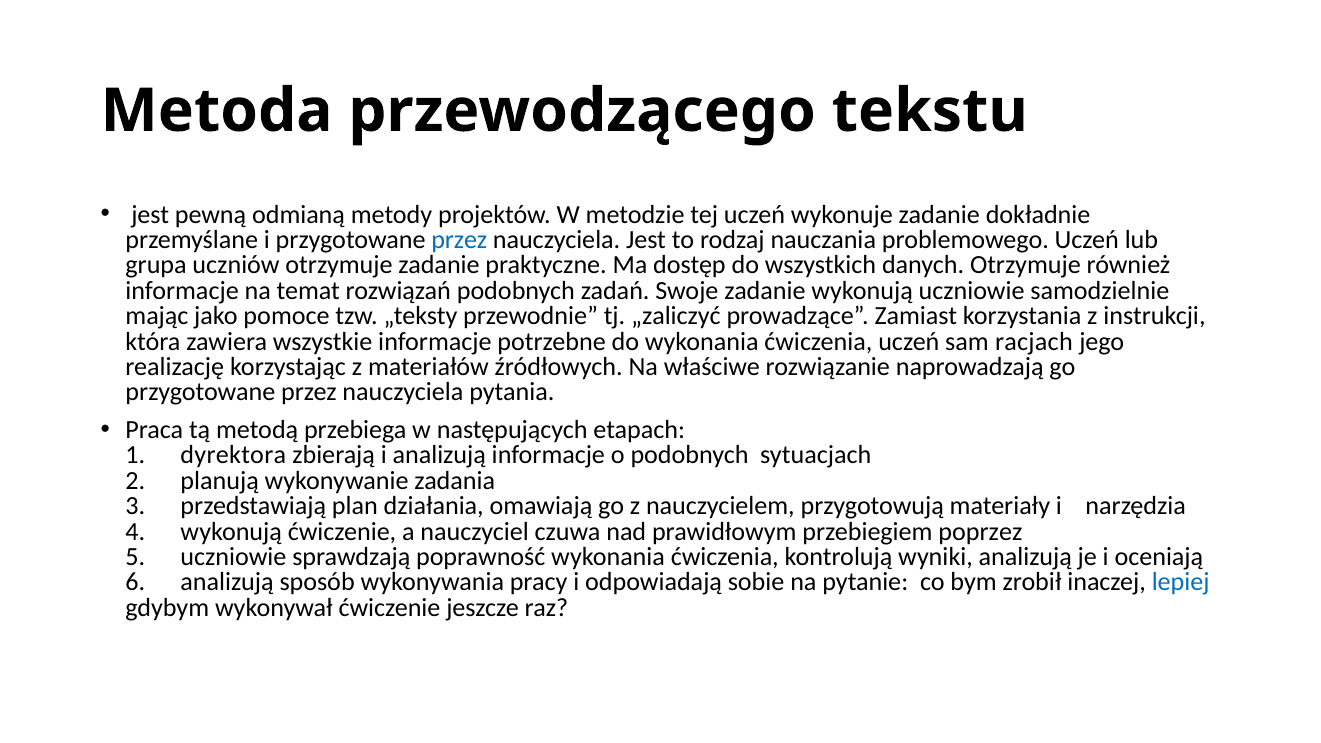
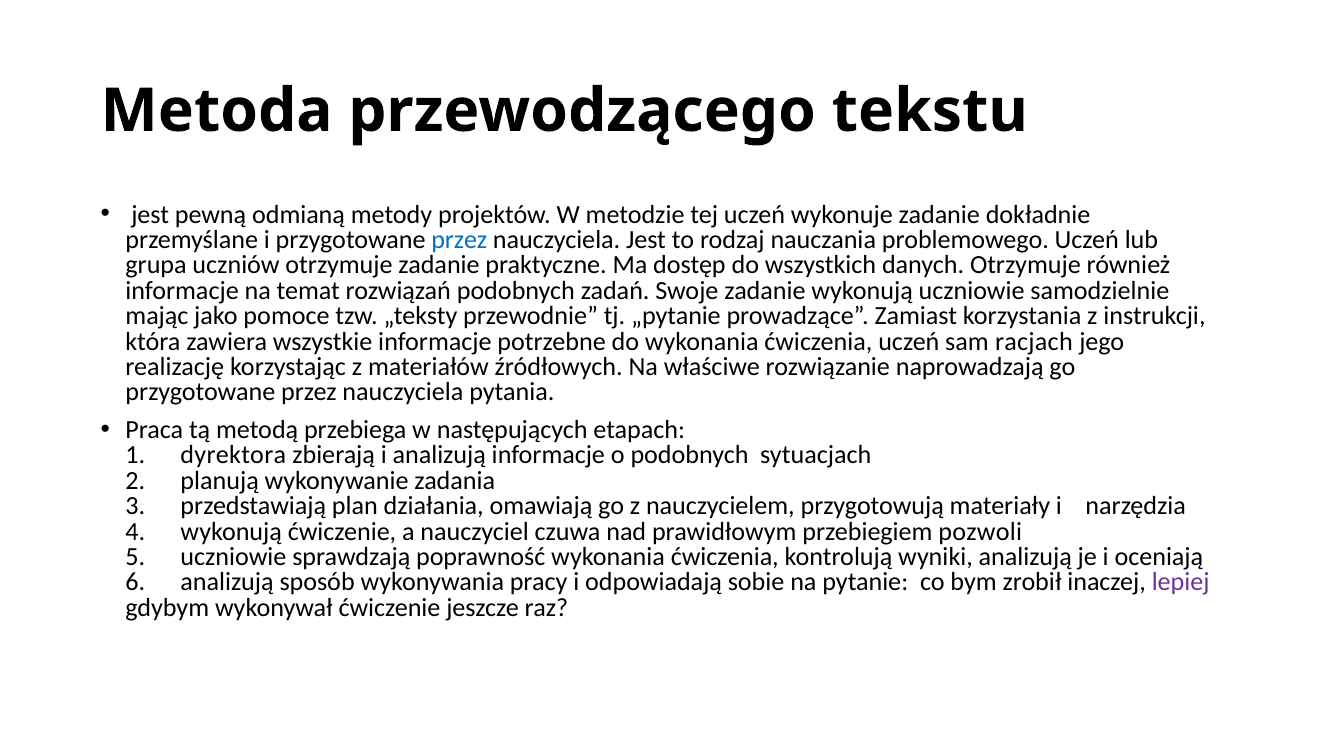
„zaliczyć: „zaliczyć -> „pytanie (676, 316)
poprzez: poprzez -> pozwoli (980, 532)
lepiej colour: blue -> purple (1181, 582)
